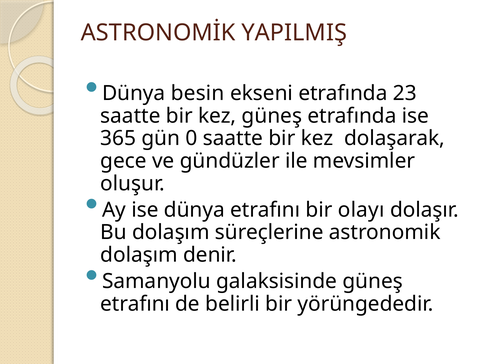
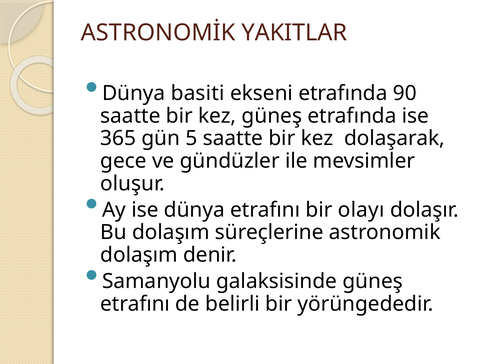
YAPILMIŞ: YAPILMIŞ -> YAKITLAR (294, 33)
besin: besin -> basiti (198, 93)
23: 23 -> 90 (405, 93)
0: 0 -> 5 (191, 138)
